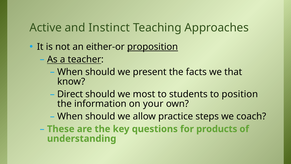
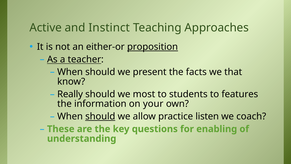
Direct: Direct -> Really (70, 94)
position: position -> features (240, 94)
should underline: none -> present (100, 116)
steps: steps -> listen (207, 116)
products: products -> enabling (217, 129)
